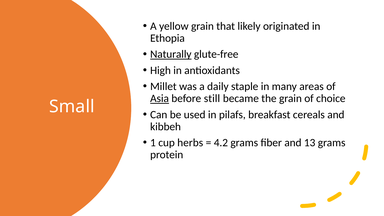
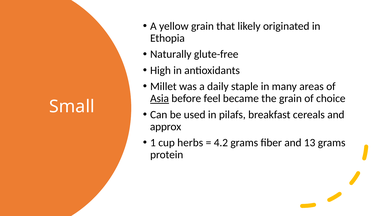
Naturally underline: present -> none (171, 54)
still: still -> feel (212, 98)
kibbeh: kibbeh -> approx (166, 127)
